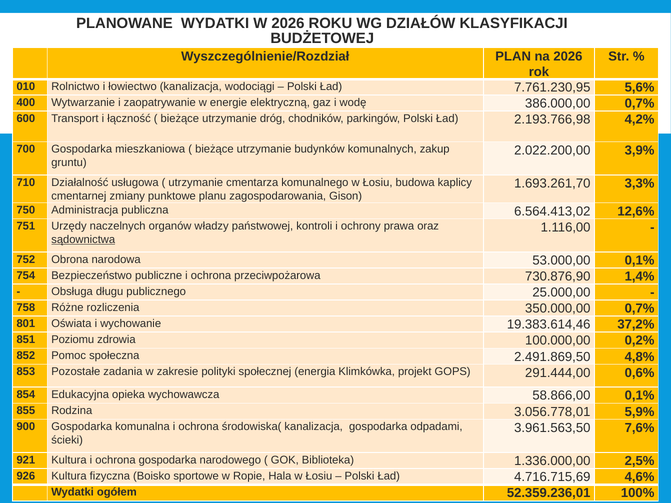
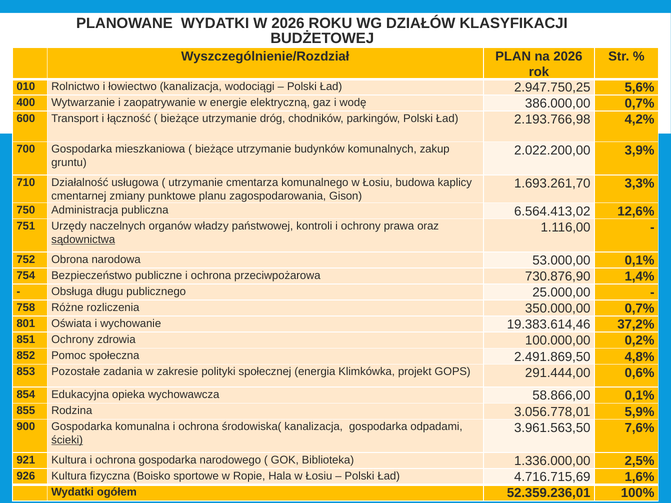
7.761.230,95: 7.761.230,95 -> 2.947.750,25 (552, 88)
851 Poziomu: Poziomu -> Ochrony (73, 340)
ścieki underline: none -> present (67, 440)
4,6%: 4,6% -> 1,6% (640, 477)
